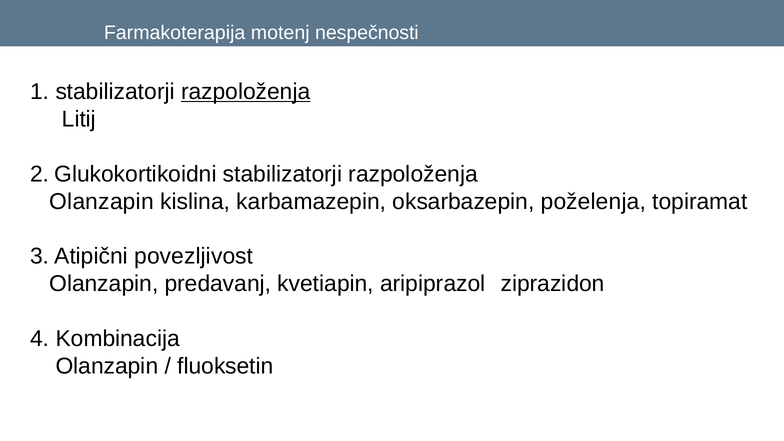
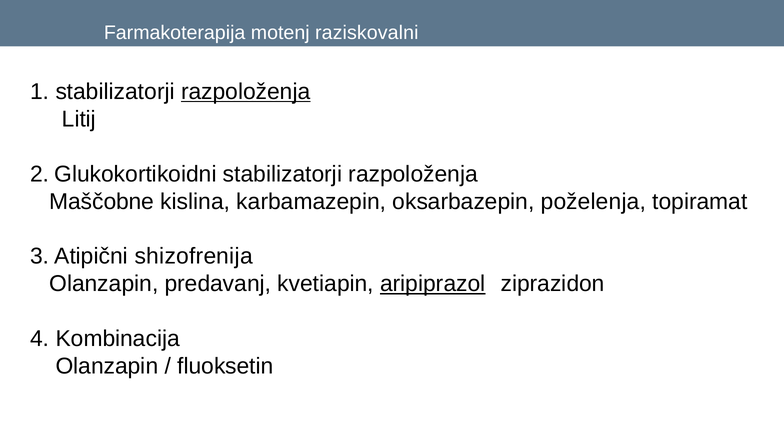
nespečnosti: nespečnosti -> raziskovalni (367, 33)
Olanzapin: Olanzapin -> Maščobne (102, 202)
povezljivost: povezljivost -> shizofrenija (194, 256)
aripiprazol underline: none -> present (433, 284)
